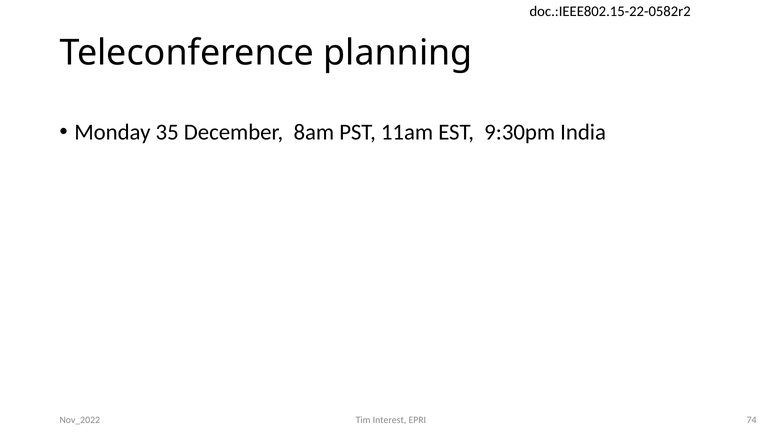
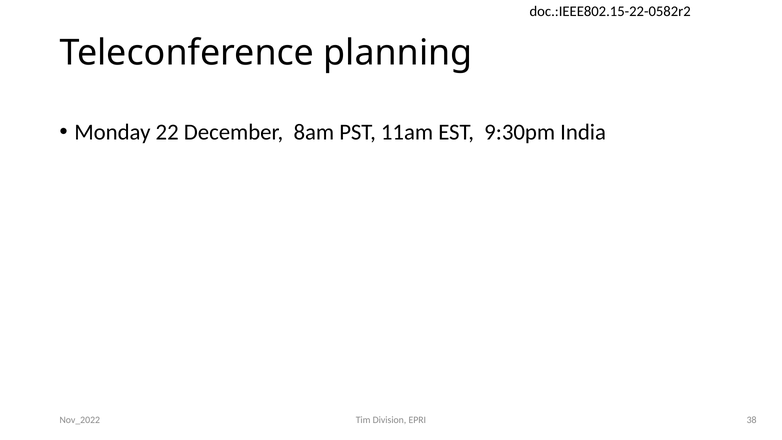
35: 35 -> 22 (167, 132)
Interest: Interest -> Division (390, 420)
74: 74 -> 38 (752, 420)
